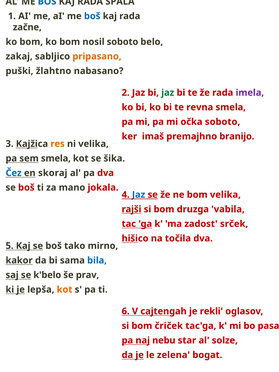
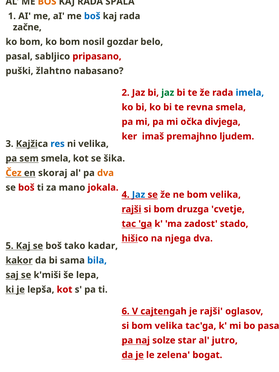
BOŠ colour: blue -> orange (47, 2)
nosil soboto: soboto -> gozdar (123, 42)
zakaj: zakaj -> pasal (19, 56)
pripasano colour: orange -> red (97, 56)
imela colour: purple -> blue (250, 93)
očka soboto: soboto -> divjega (223, 122)
branijo: branijo -> ljudem (237, 136)
res colour: orange -> blue (58, 144)
Čez colour: blue -> orange (14, 173)
dva colour: red -> orange (105, 173)
vabila: vabila -> cvetje (228, 209)
srček: srček -> stado (234, 224)
točila: točila -> njega (178, 238)
mirno: mirno -> kadar (103, 246)
k'belo: k'belo -> k'miši (47, 275)
prav: prav -> lepa (87, 275)
kot colour: orange -> red (65, 290)
je rekli: rekli -> rajši (211, 311)
si bom čriček: čriček -> velika (169, 326)
nebu: nebu -> solze (164, 340)
solze: solze -> jutro (225, 340)
